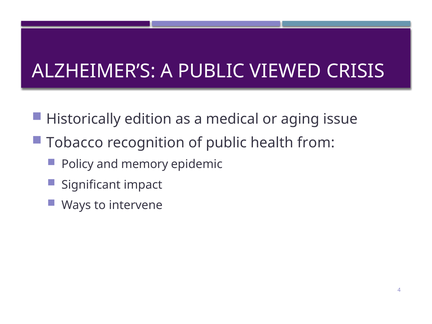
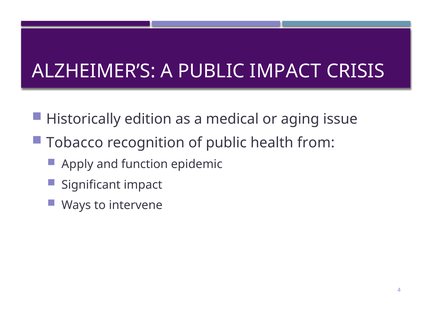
PUBLIC VIEWED: VIEWED -> IMPACT (285, 71)
Policy: Policy -> Apply (77, 164)
memory: memory -> function (145, 164)
